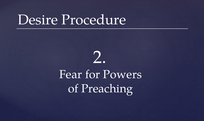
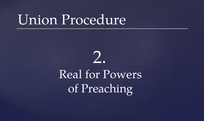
Desire: Desire -> Union (38, 20)
Fear: Fear -> Real (71, 75)
